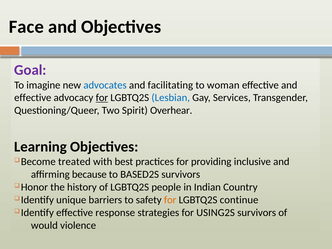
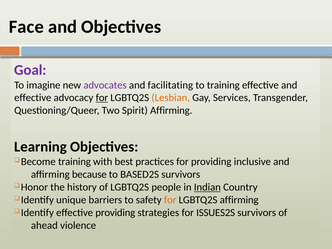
advocates colour: blue -> purple (105, 85)
to woman: woman -> training (223, 85)
Lesbian colour: blue -> orange (171, 98)
Spirit Overhear: Overhear -> Affirming (171, 110)
treated: treated -> training (74, 162)
Indian underline: none -> present (207, 187)
LGBTQ2S continue: continue -> affirming (239, 200)
effective response: response -> providing (115, 213)
USING2S: USING2S -> ISSUES2S (216, 213)
would: would -> ahead (44, 225)
